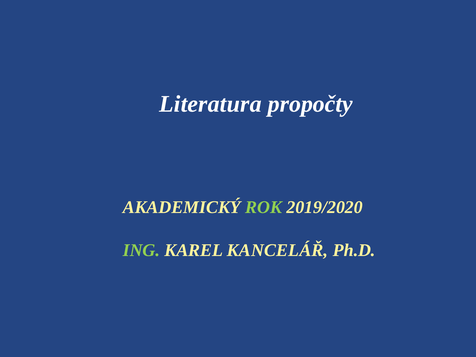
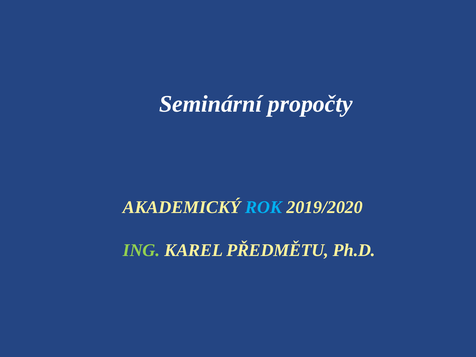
Literatura: Literatura -> Seminární (211, 104)
ROK colour: light green -> light blue (264, 207)
KANCELÁŘ: KANCELÁŘ -> PŘEDMĚTU (278, 250)
